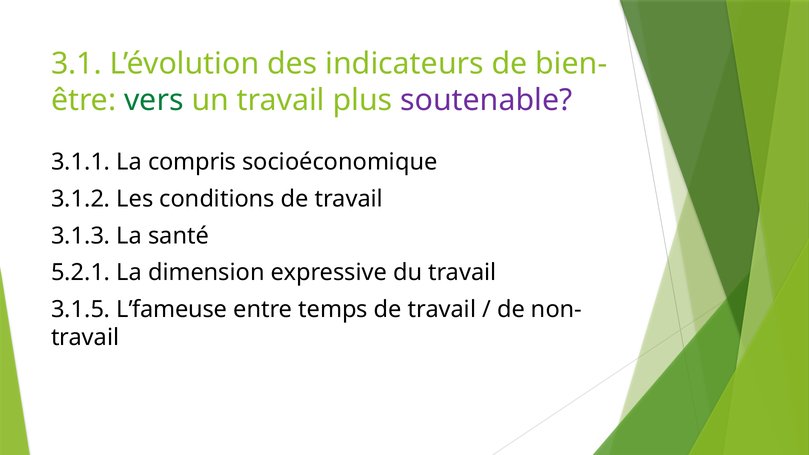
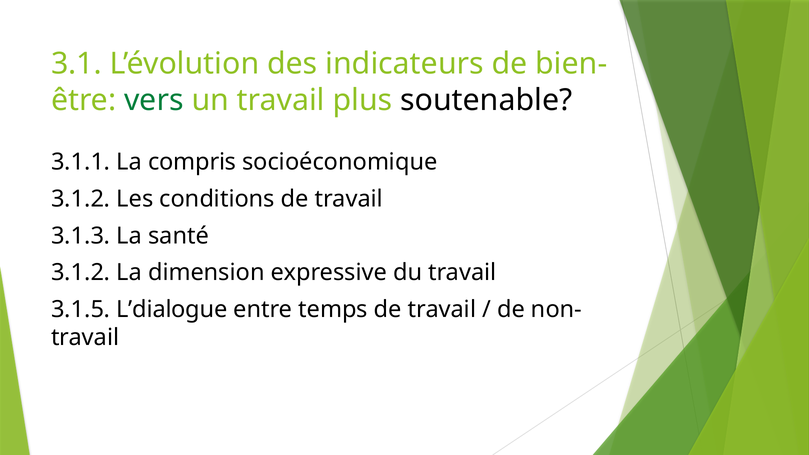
soutenable colour: purple -> black (486, 100)
5.2.1: 5.2.1 -> 3.1.2 (81, 273)
L’fameuse: L’fameuse -> L’dialogue (172, 309)
